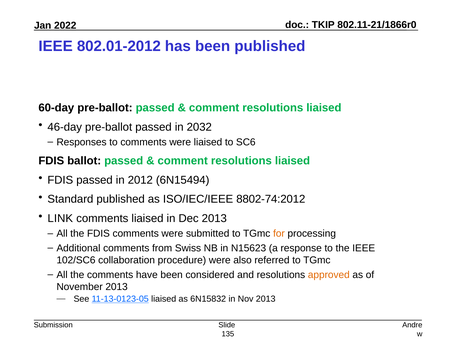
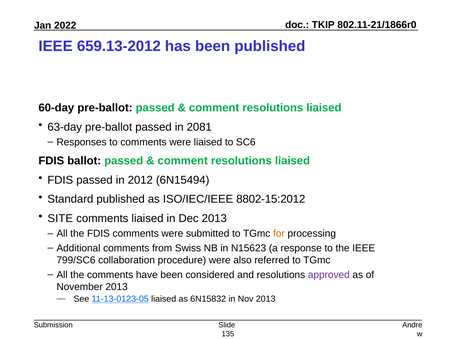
802.01-2012: 802.01-2012 -> 659.13-2012 (119, 46)
46-day: 46-day -> 63-day (65, 127)
2032: 2032 -> 2081 (199, 127)
8802-74:2012: 8802-74:2012 -> 8802-15:2012 (271, 199)
LINK: LINK -> SITE (60, 218)
102/SC6: 102/SC6 -> 799/SC6 (76, 260)
approved colour: orange -> purple (329, 275)
